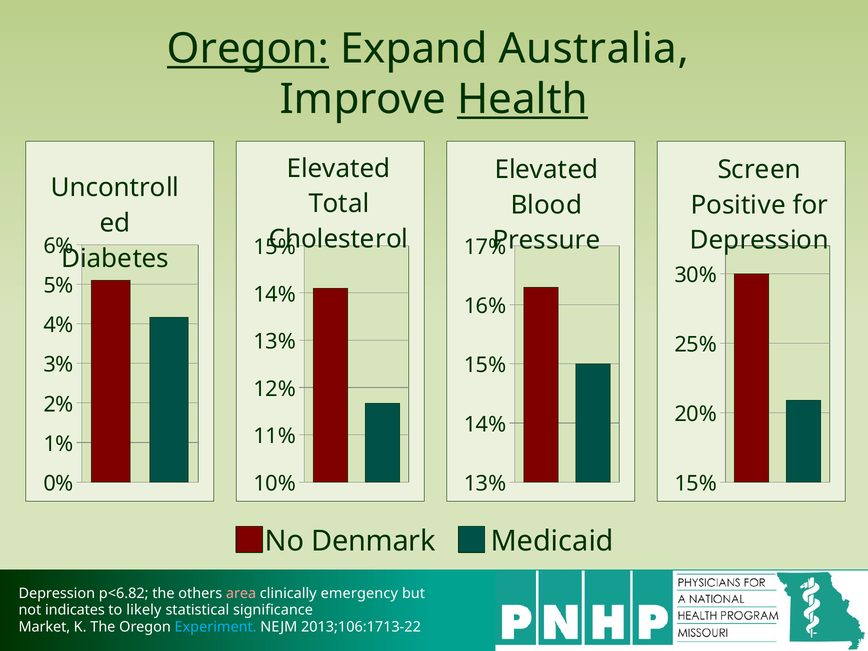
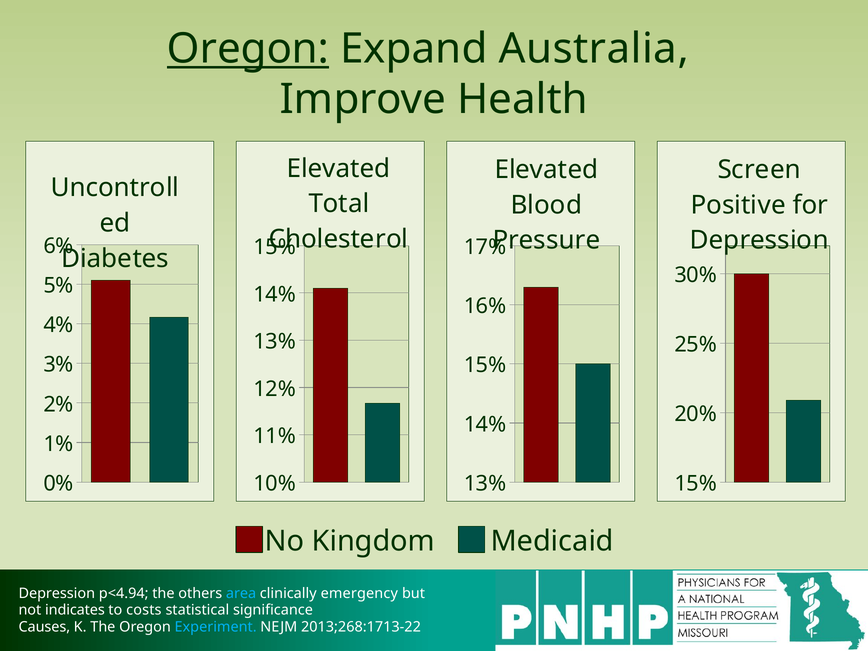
Health underline: present -> none (522, 100)
Denmark: Denmark -> Kingdom (373, 541)
p<6.82: p<6.82 -> p<4.94 (124, 593)
area colour: pink -> light blue (241, 593)
likely: likely -> costs (144, 610)
Market: Market -> Causes (44, 627)
2013;106:1713-22: 2013;106:1713-22 -> 2013;268:1713-22 (361, 627)
